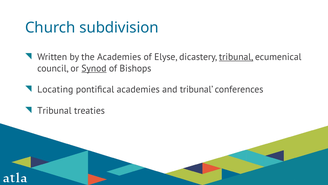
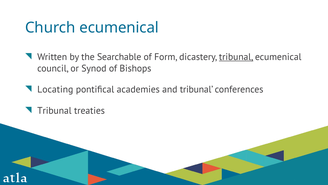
Church subdivision: subdivision -> ecumenical (119, 28)
the Academies: Academies -> Searchable (119, 57)
Elyse: Elyse -> Form (166, 57)
Synod underline: present -> none (94, 68)
